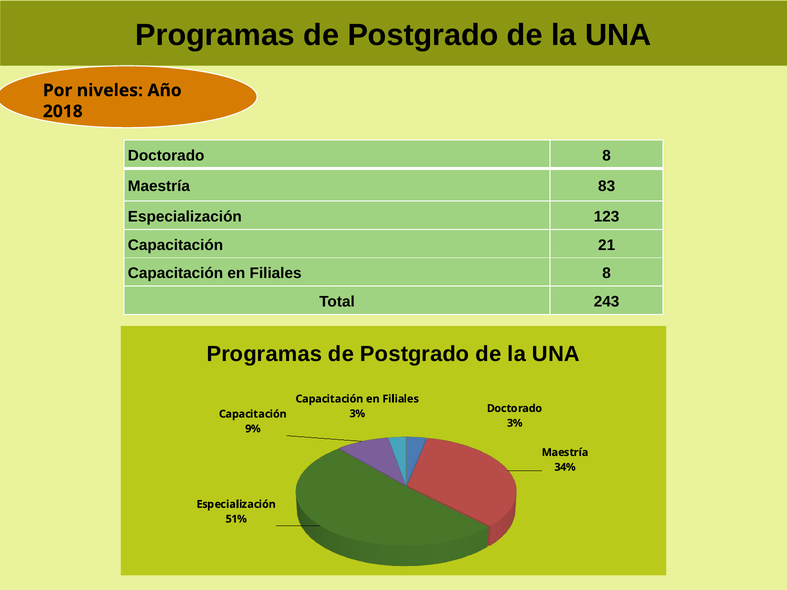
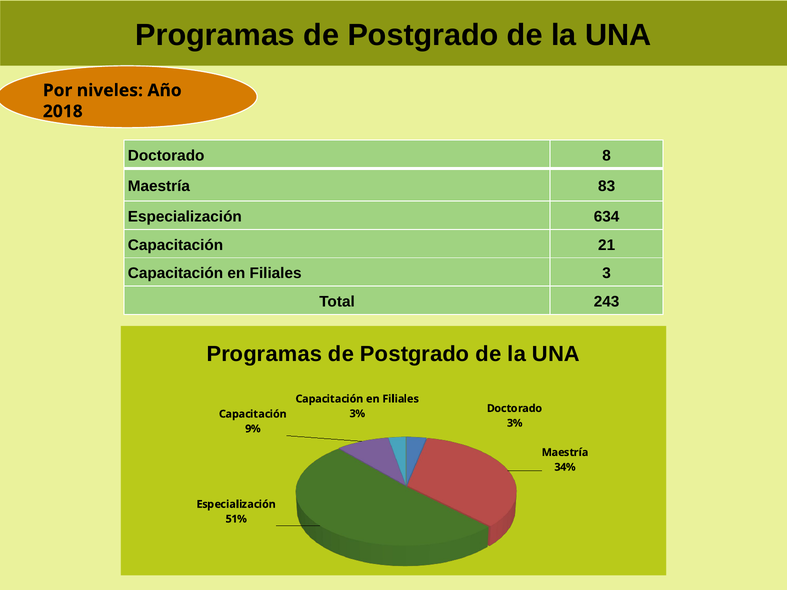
123: 123 -> 634 (607, 217)
Filiales 8: 8 -> 3 (607, 274)
